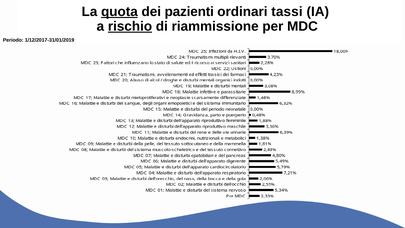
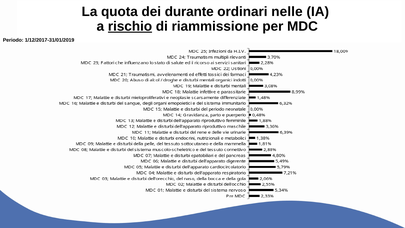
quota underline: present -> none (119, 12)
pazienti: pazienti -> durante (189, 12)
tassi: tassi -> nelle (287, 12)
